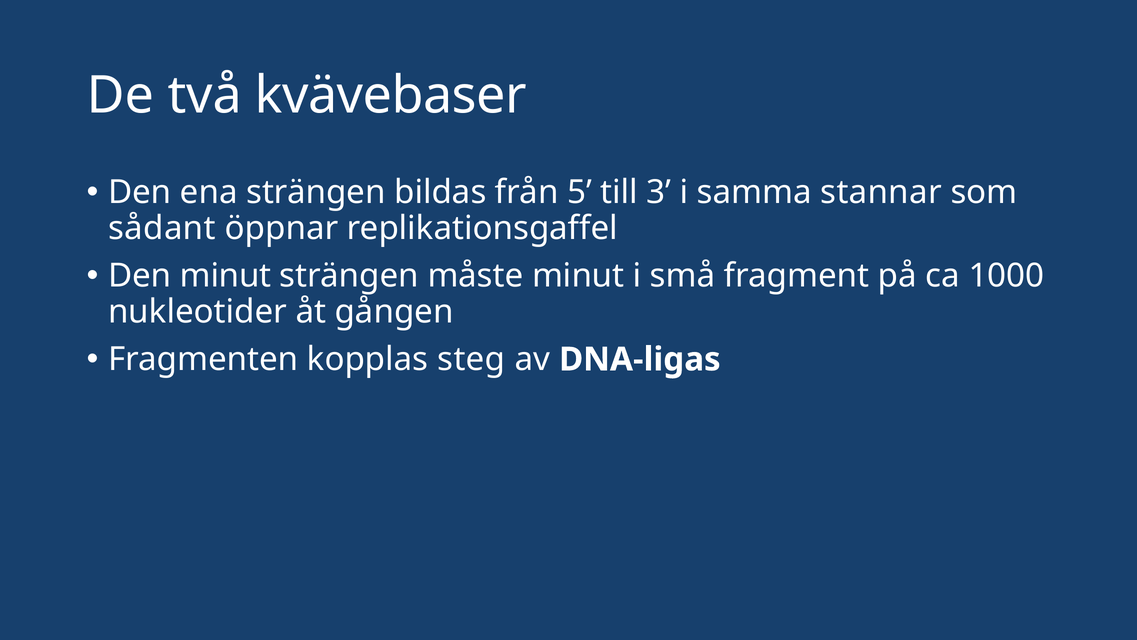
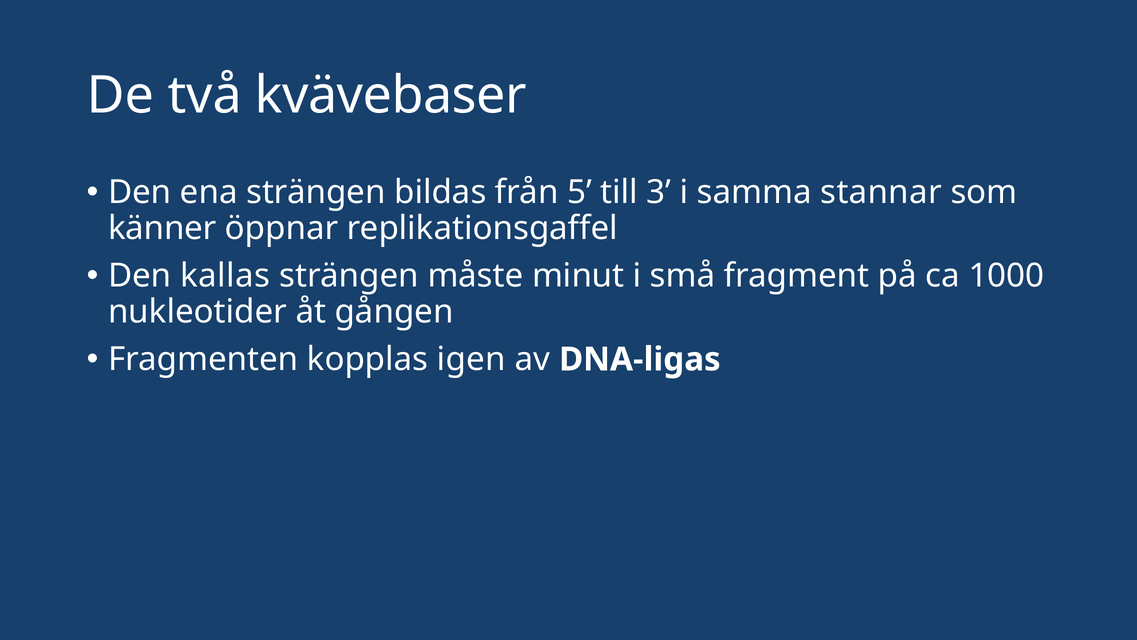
sådant: sådant -> känner (162, 228)
Den minut: minut -> kallas (225, 276)
steg: steg -> igen (471, 359)
